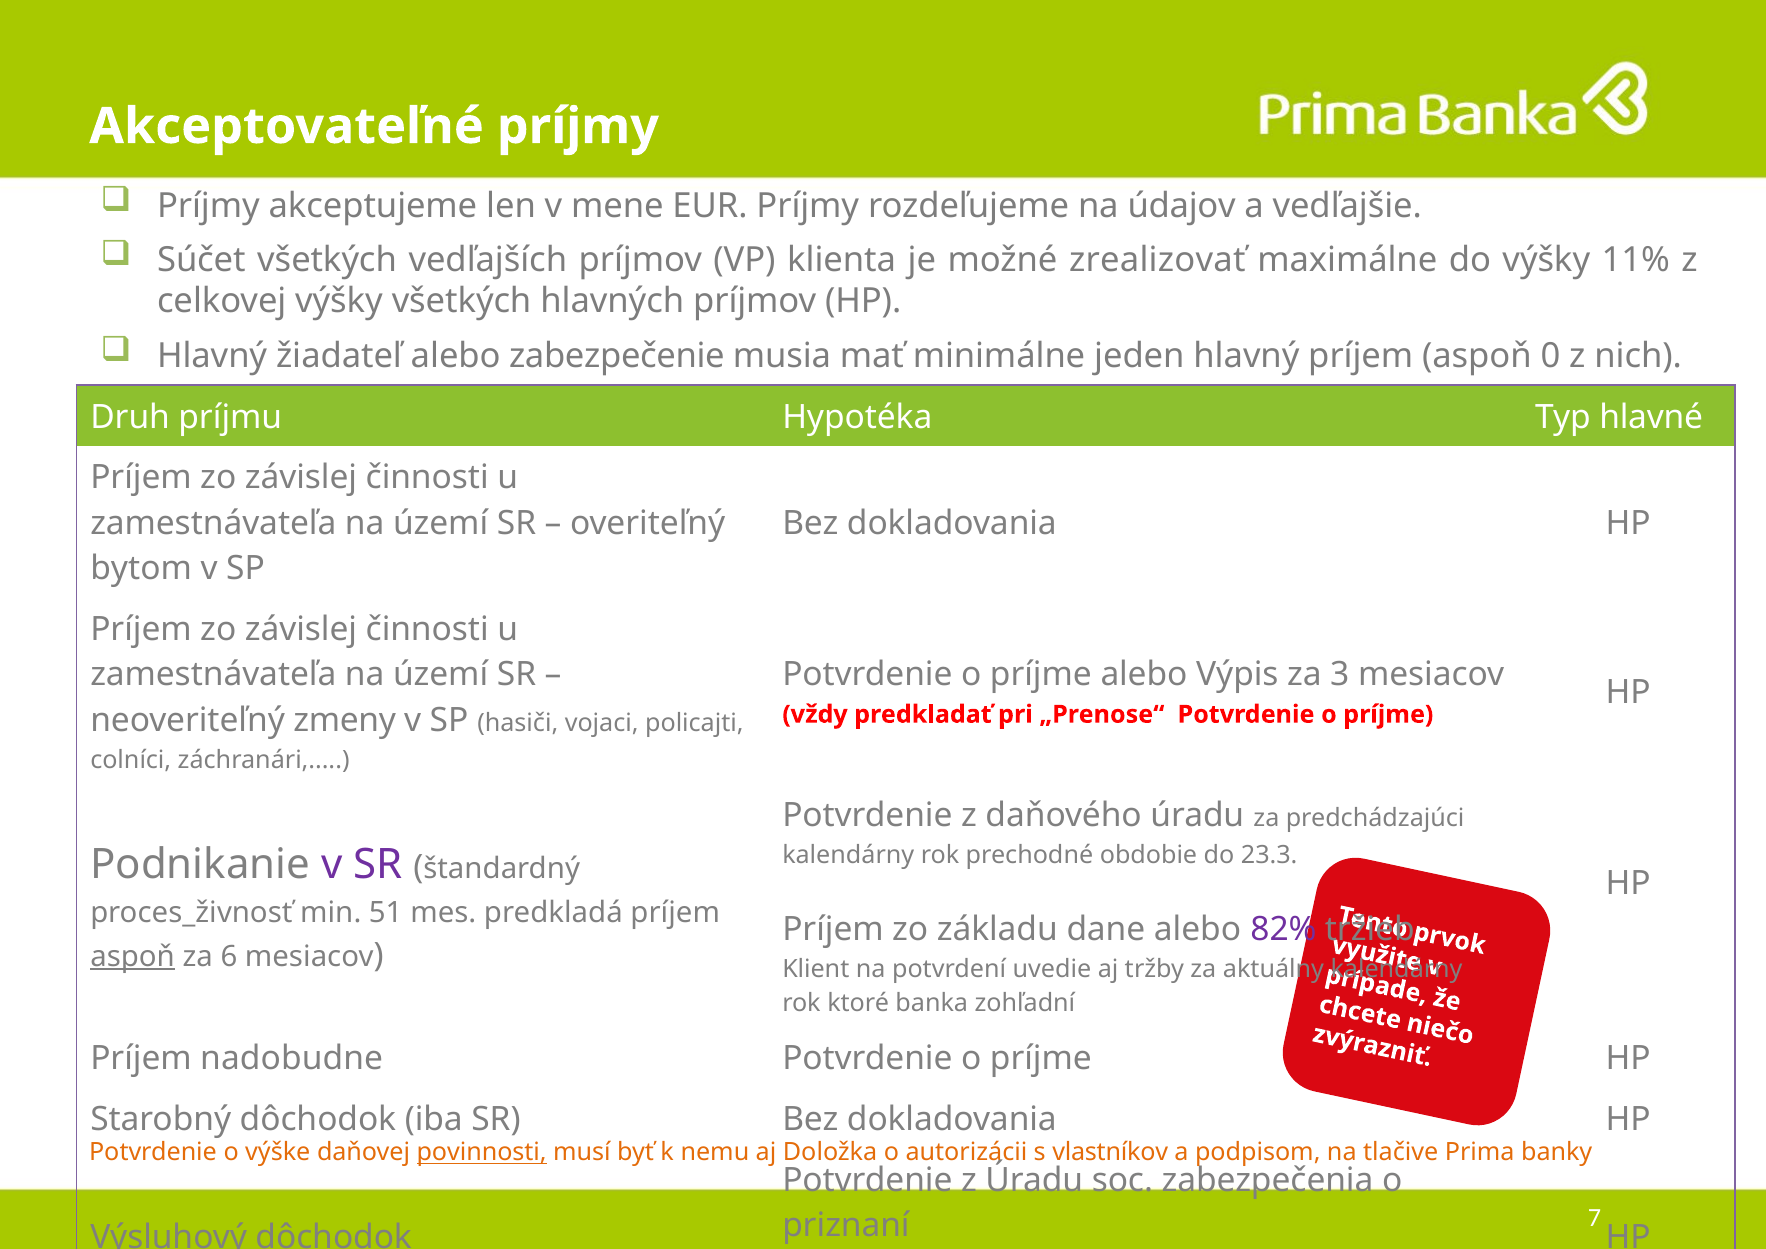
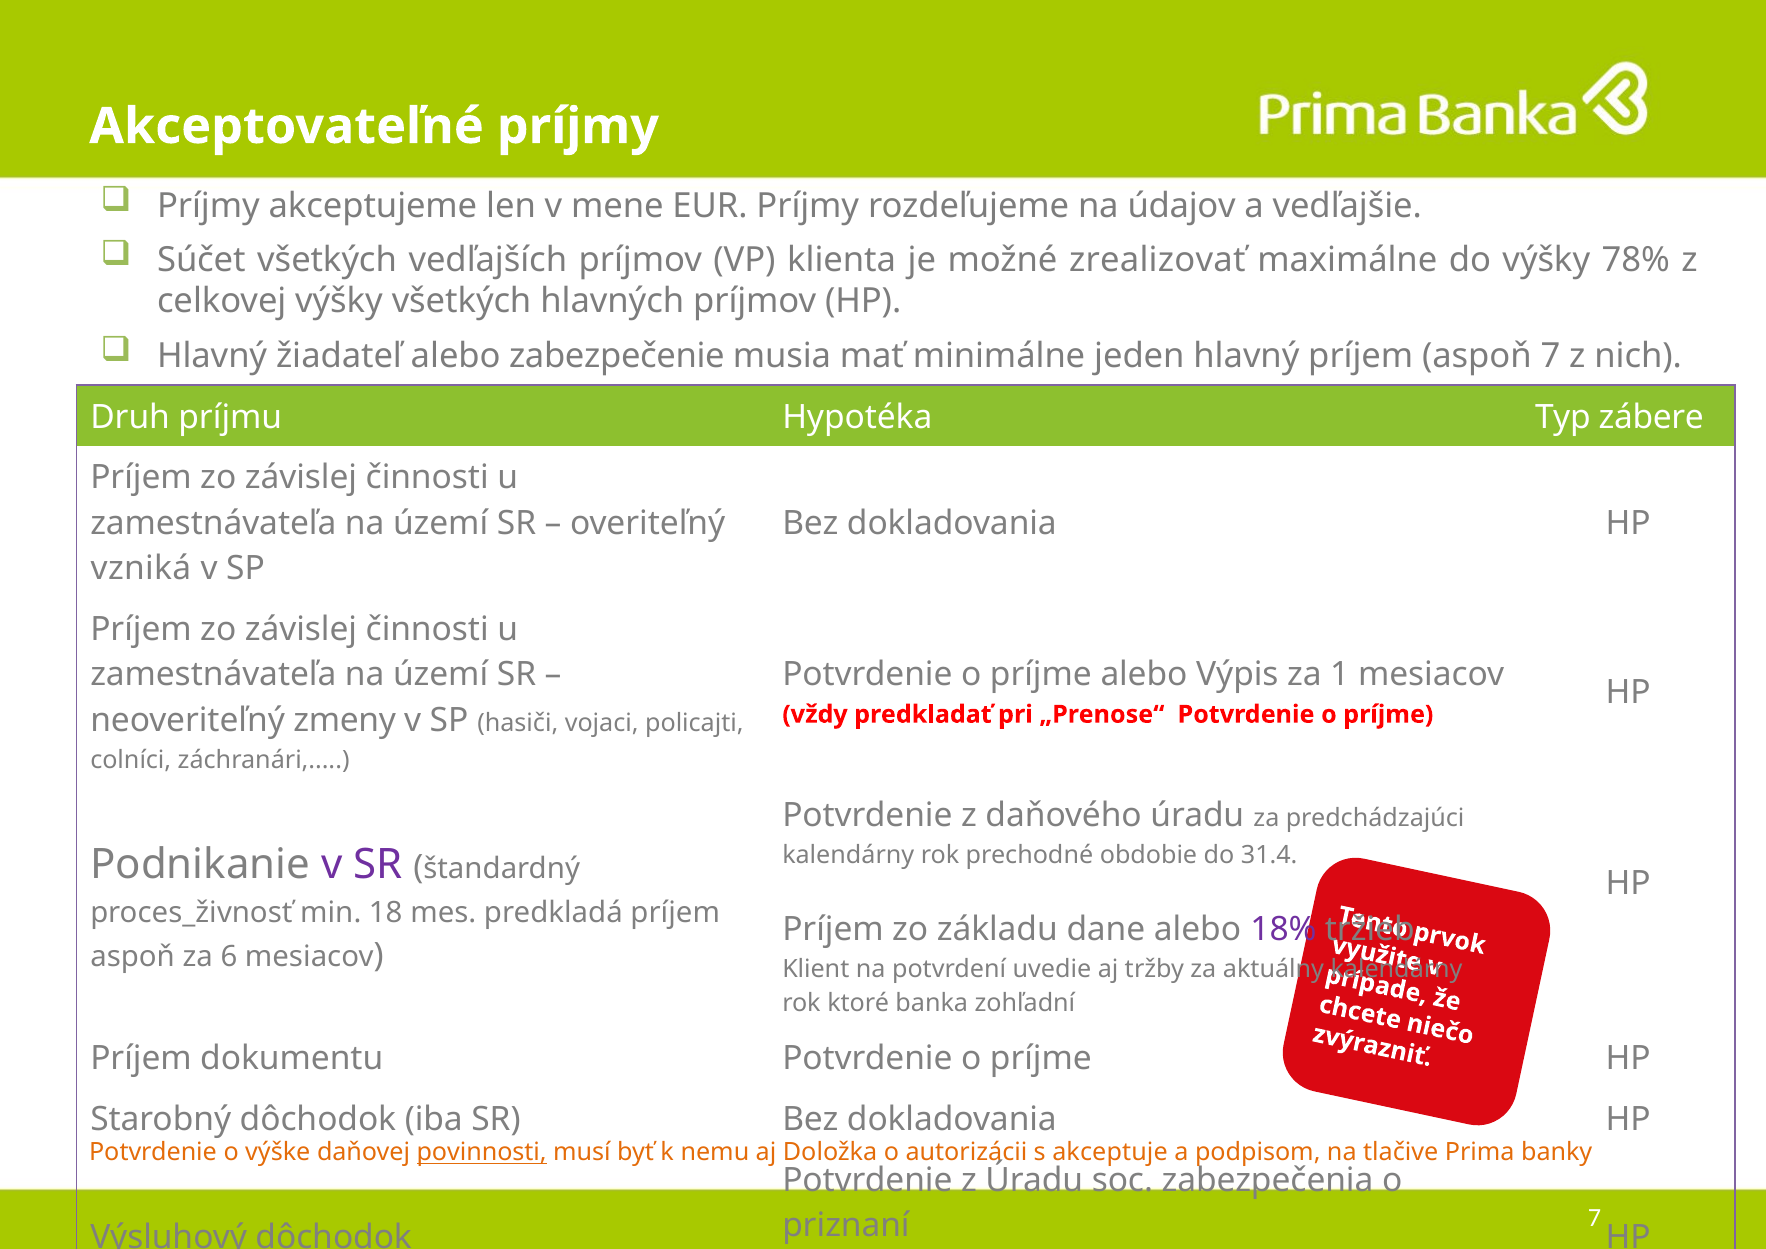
11%: 11% -> 78% (1636, 260)
aspoň 0: 0 -> 7 (1550, 356)
hlavné: hlavné -> zábere (1651, 417)
bytom: bytom -> vzniká (141, 569)
3: 3 -> 1 (1340, 675)
23.3: 23.3 -> 31.4 (1269, 855)
51: 51 -> 18 (386, 912)
82%: 82% -> 18% (1283, 929)
aspoň underline: present -> none (133, 957)
nadobudne: nadobudne -> dokumentu (292, 1058)
vlastníkov: vlastníkov -> akceptuje (1110, 1152)
